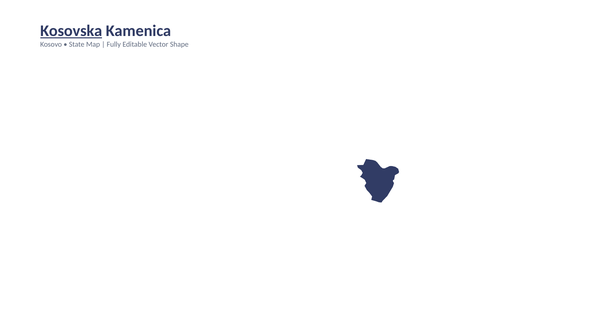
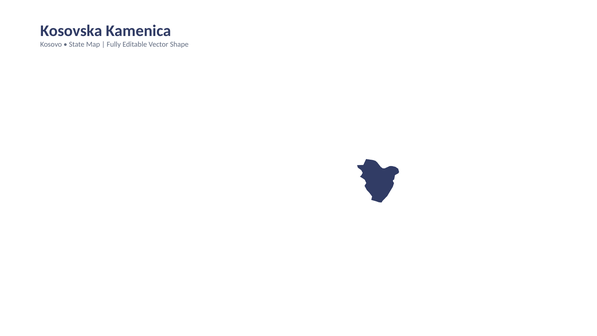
Kosovska underline: present -> none (71, 31)
